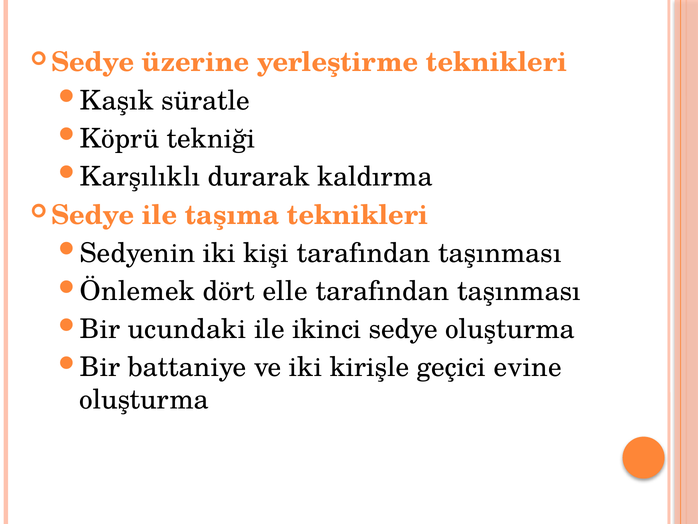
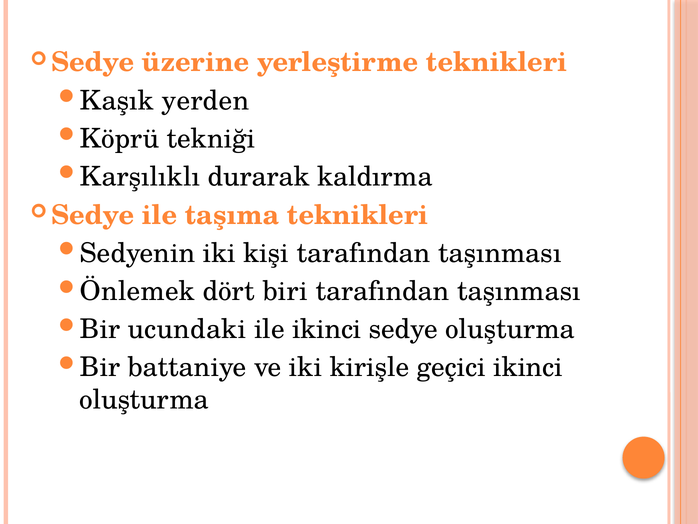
süratle: süratle -> yerden (206, 100)
elle: elle -> biri (285, 291)
geçici evine: evine -> ikinci (528, 367)
